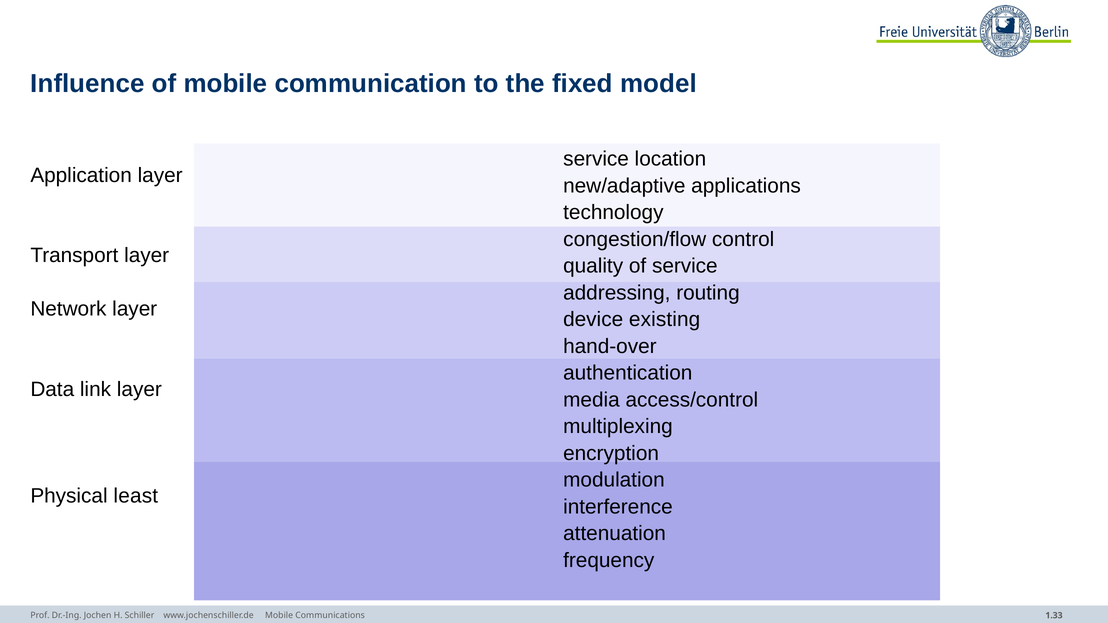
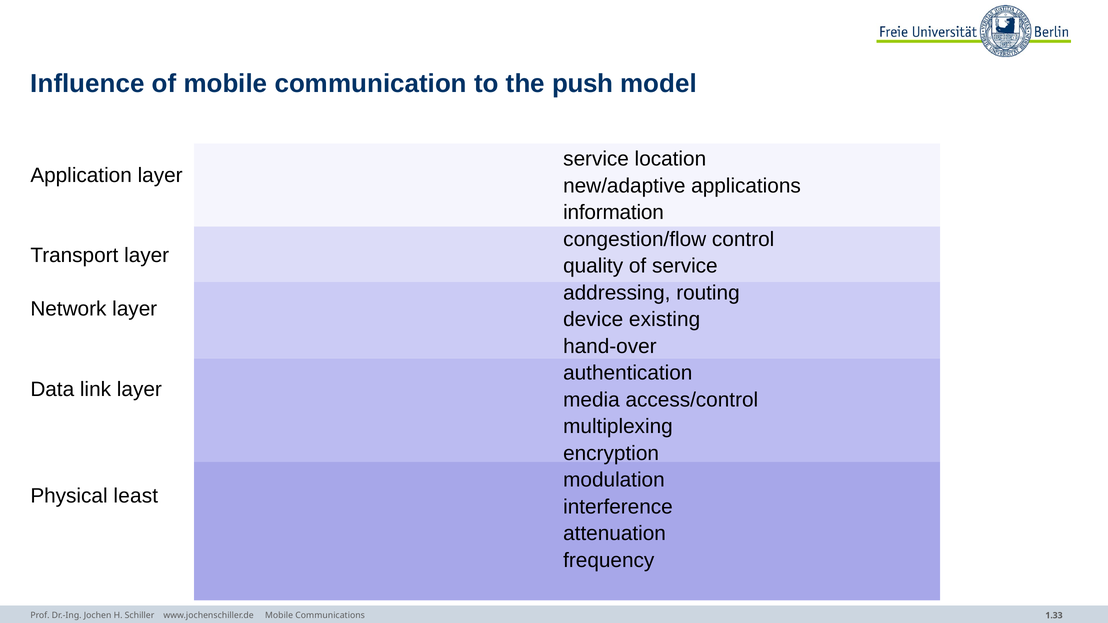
fixed: fixed -> push (583, 84)
technology: technology -> information (613, 213)
